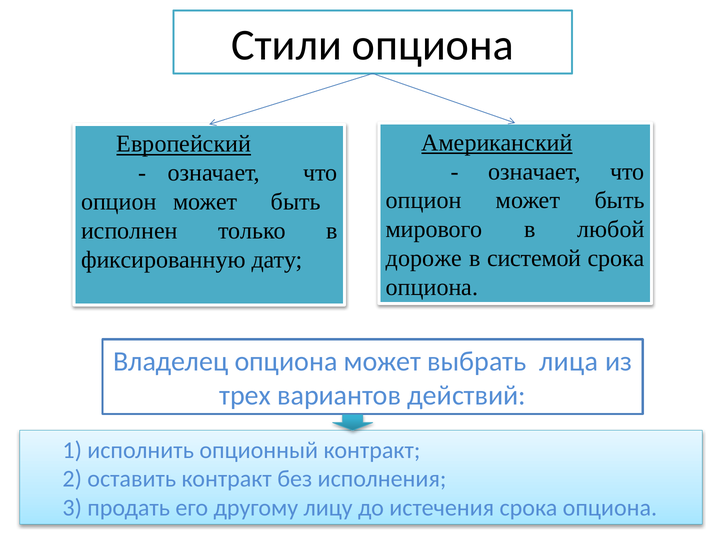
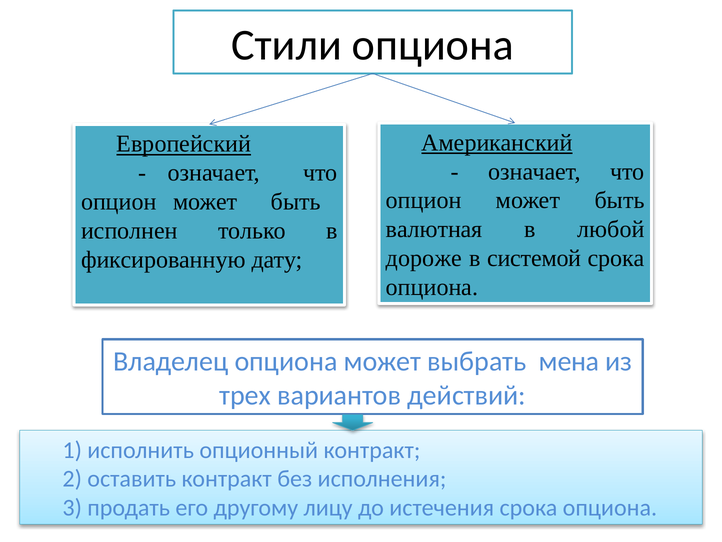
мирового: мирового -> валютная (434, 229)
лица: лица -> мена (569, 361)
